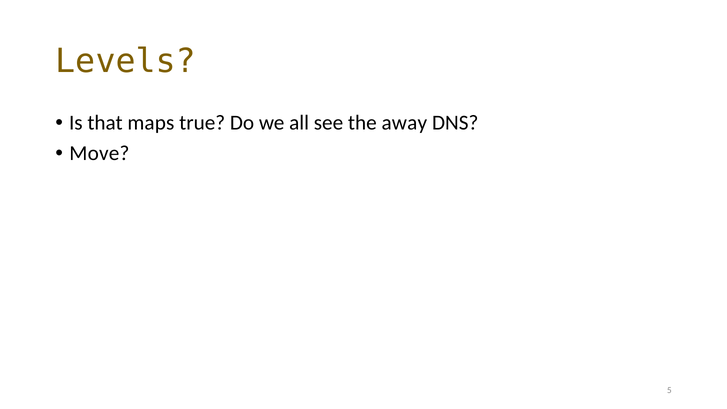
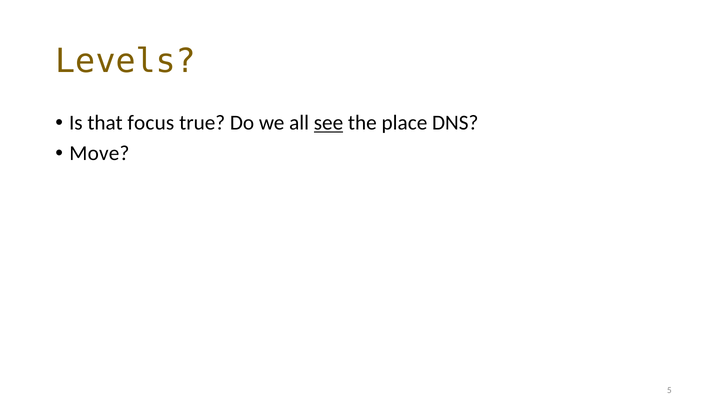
maps: maps -> focus (151, 123)
see underline: none -> present (329, 123)
away: away -> place (404, 123)
